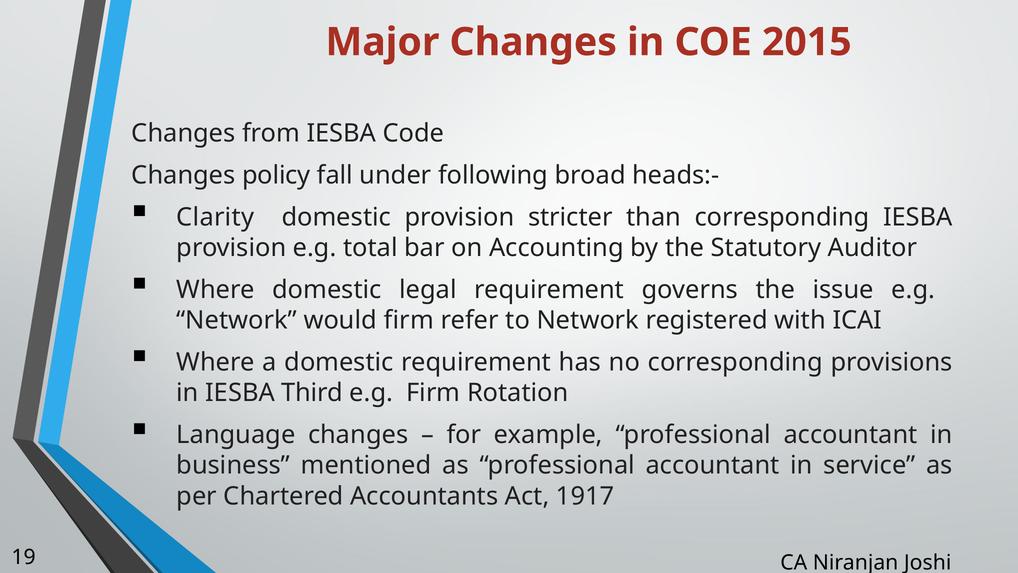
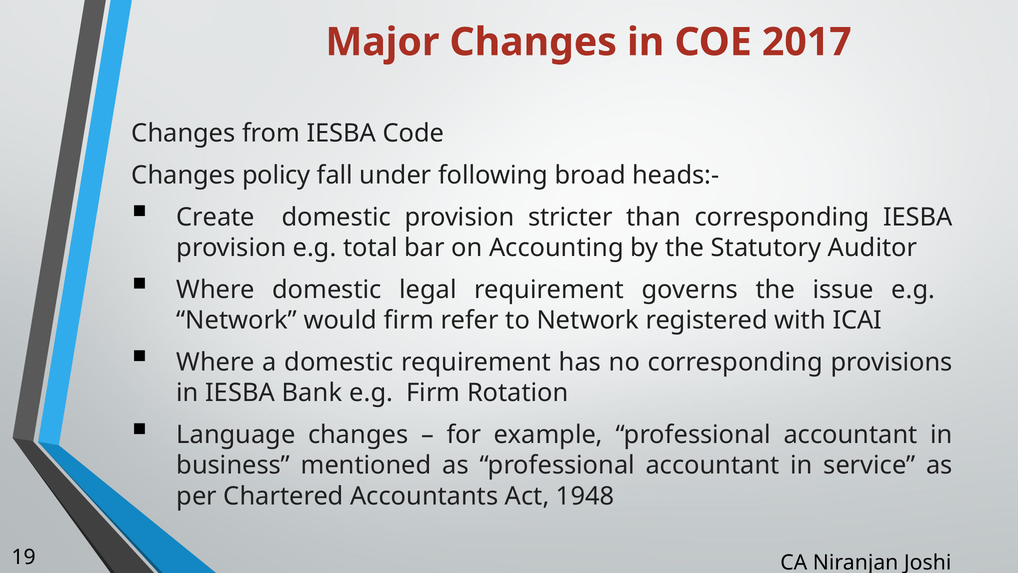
2015: 2015 -> 2017 (807, 42)
Clarity: Clarity -> Create (216, 217)
Third: Third -> Bank (312, 393)
1917: 1917 -> 1948 (585, 496)
